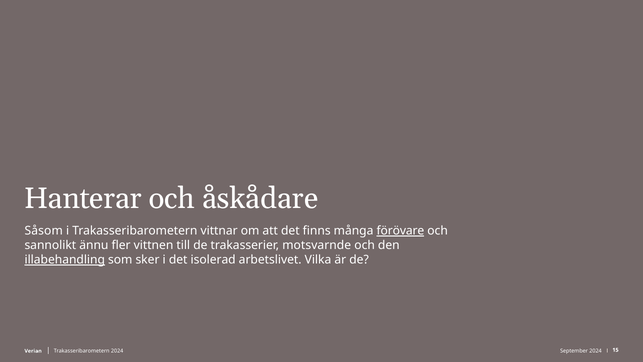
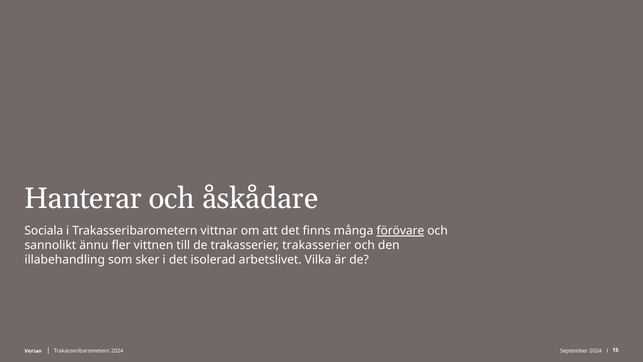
Såsom: Såsom -> Sociala (44, 231)
trakasserier motsvarnde: motsvarnde -> trakasserier (317, 245)
illabehandling underline: present -> none (65, 260)
